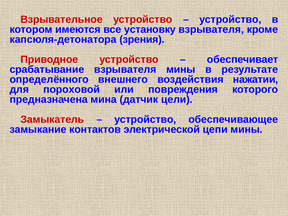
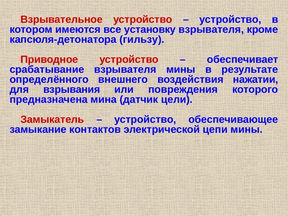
зрения: зрения -> гильзу (142, 40)
пороховой: пороховой -> взрывания (72, 90)
